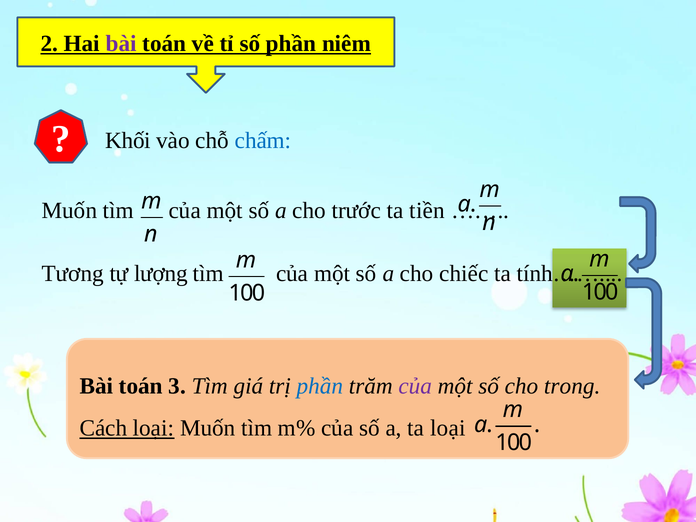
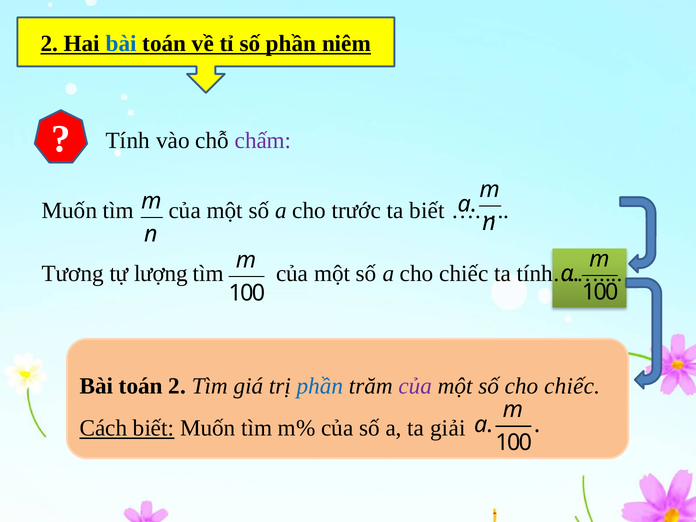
bài colour: purple -> blue (121, 44)
Khối: Khối -> Tính (128, 141)
chấm colour: blue -> purple (263, 141)
ta tiền: tiền -> biết (427, 210)
toán 3: 3 -> 2 (177, 386)
số cho trong: trong -> chiếc (572, 386)
Cách loại: loại -> biết (154, 428)
ta loại: loại -> giải (448, 428)
